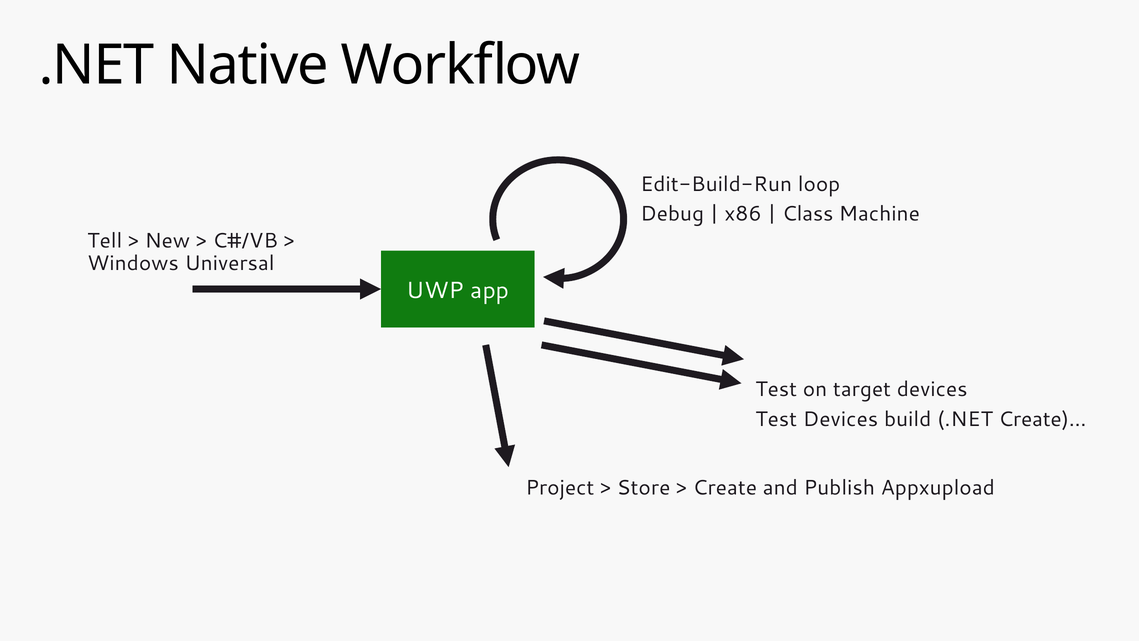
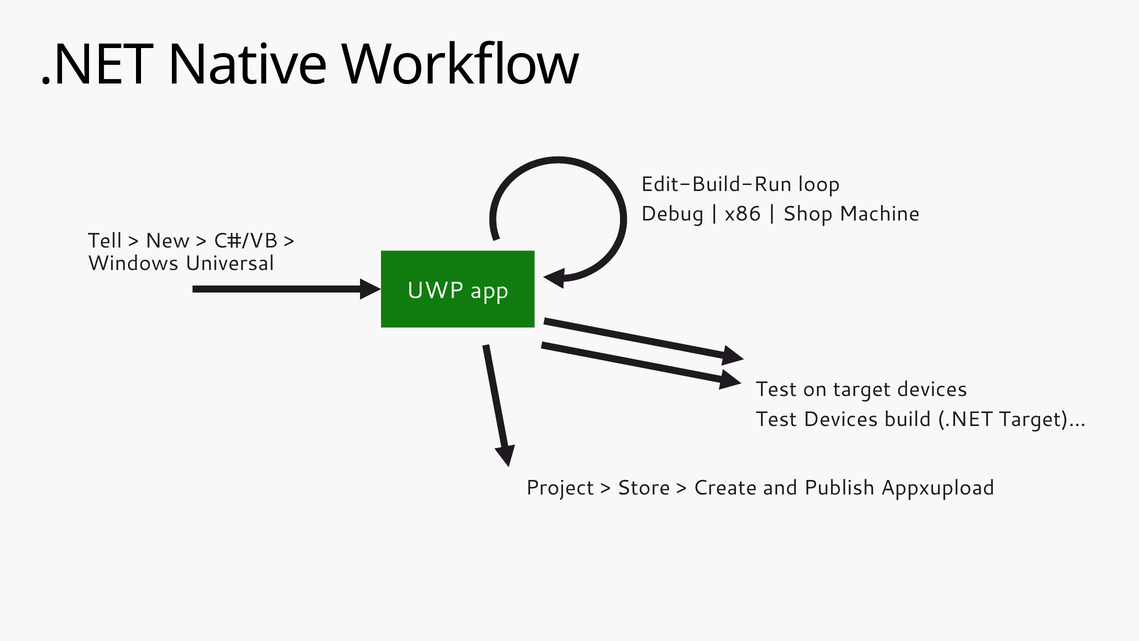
Class: Class -> Shop (808, 214)
Create)…: Create)… -> Target)… (1042, 419)
